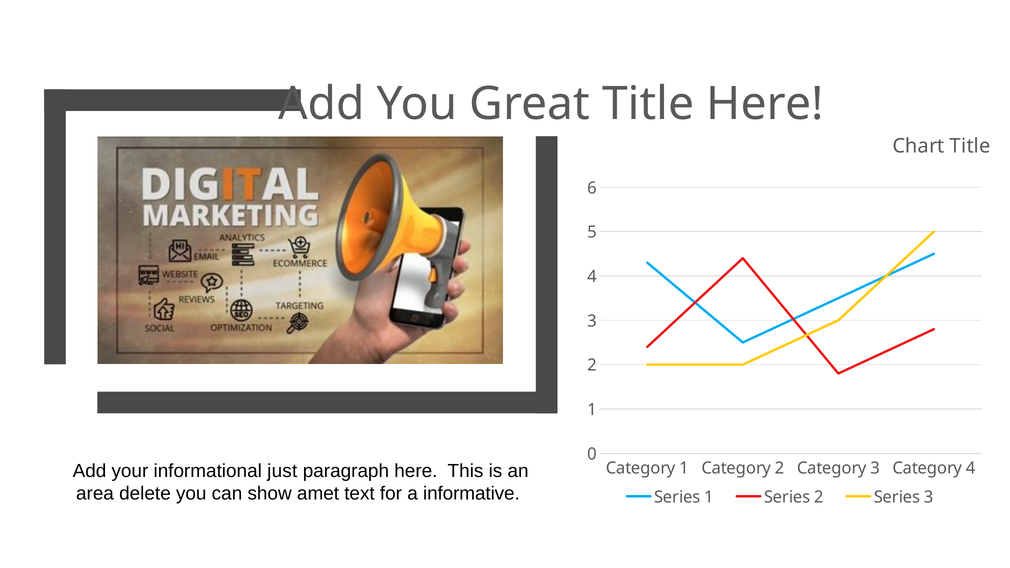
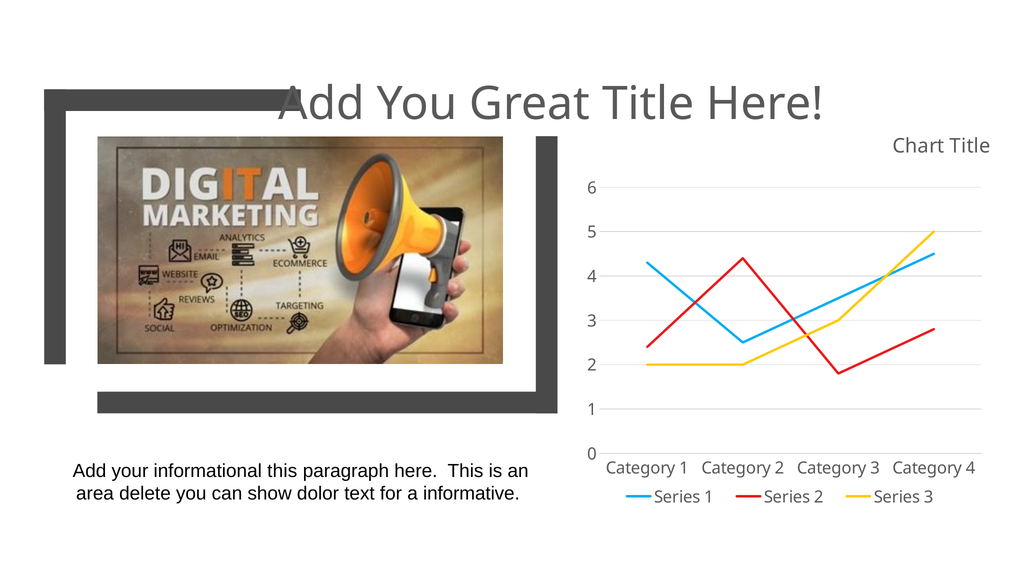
informational just: just -> this (282, 471)
amet: amet -> dolor (318, 494)
